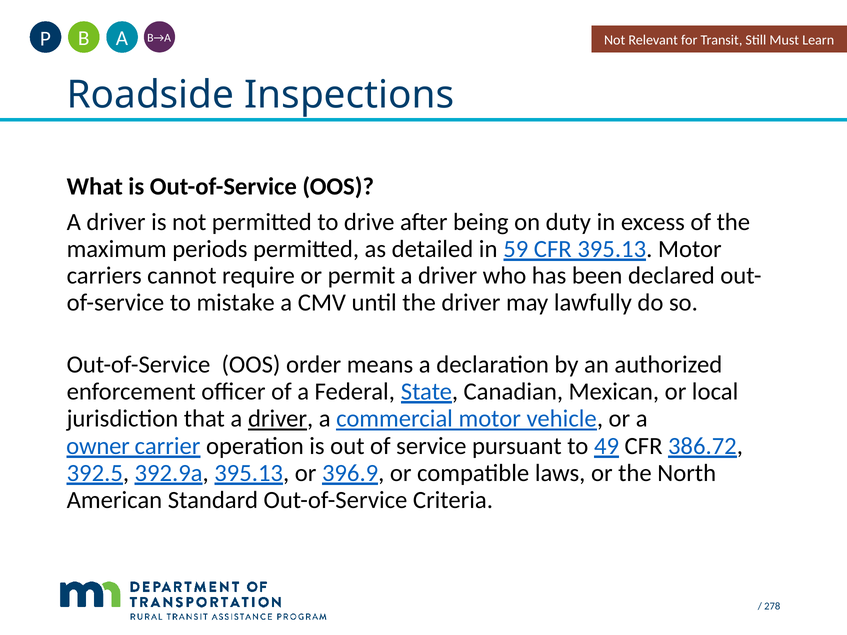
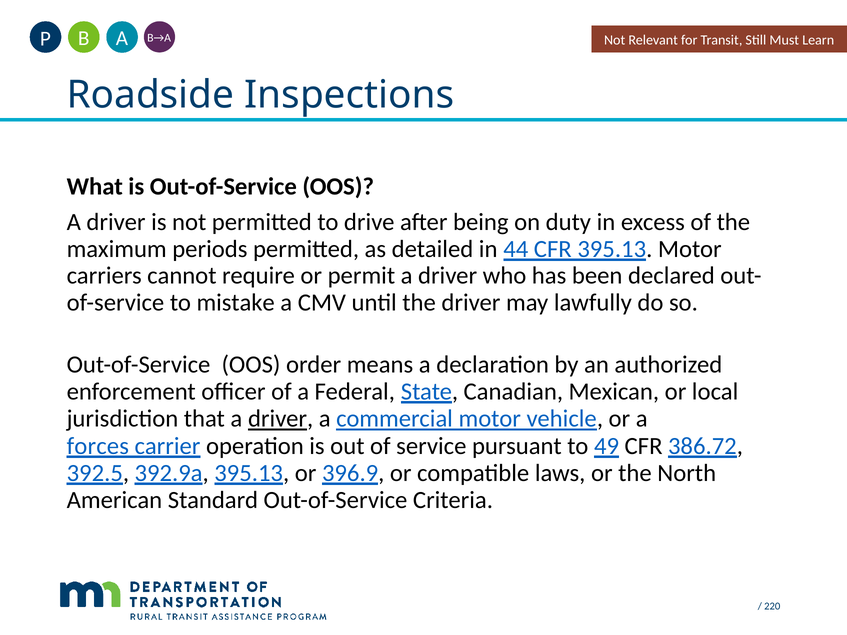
59: 59 -> 44 (516, 249)
owner: owner -> forces (98, 446)
278: 278 -> 220 (772, 606)
